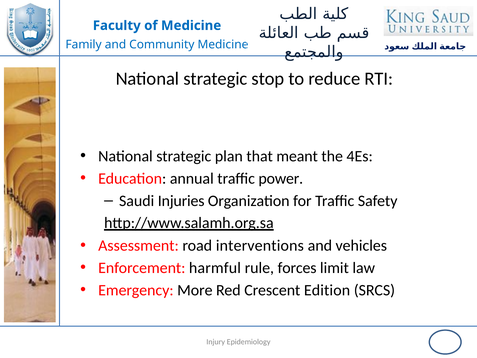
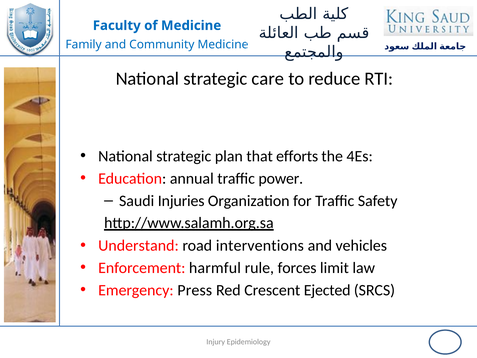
stop: stop -> care (268, 79)
meant: meant -> efforts (297, 156)
Assessment: Assessment -> Understand (138, 245)
More: More -> Press (195, 290)
Edition: Edition -> Ejected (327, 290)
